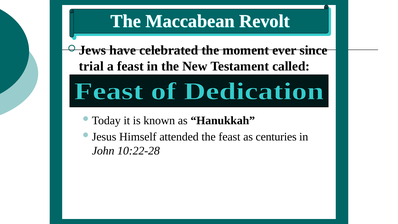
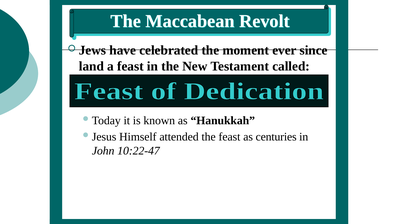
trial: trial -> land (91, 66)
10:22-28: 10:22-28 -> 10:22-47 (139, 151)
